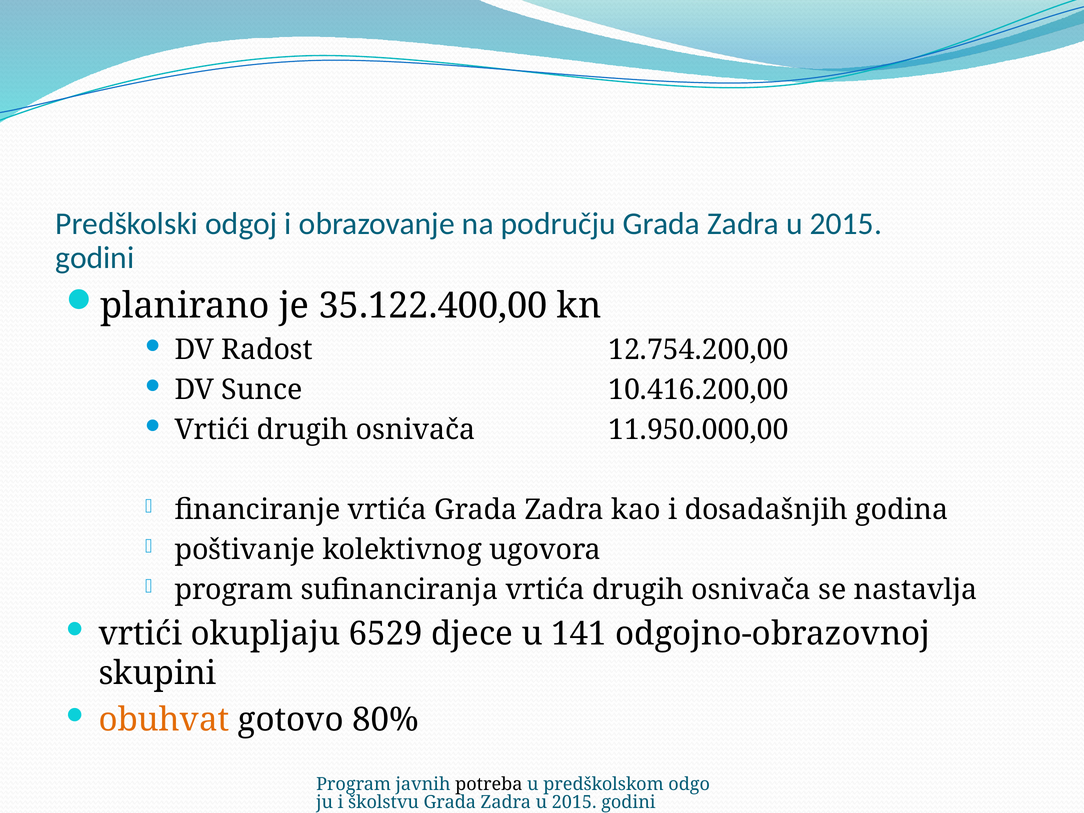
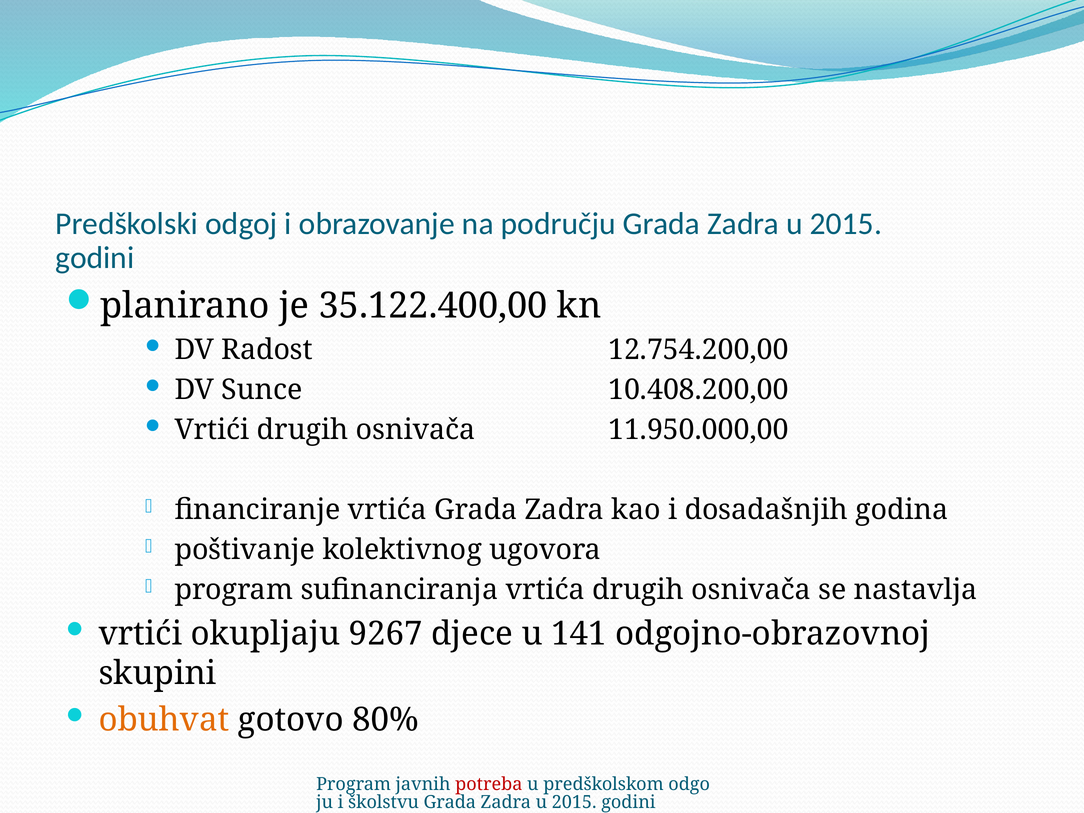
10.416.200,00: 10.416.200,00 -> 10.408.200,00 (698, 390)
6529: 6529 -> 9267 (386, 634)
potreba colour: black -> red (489, 784)
